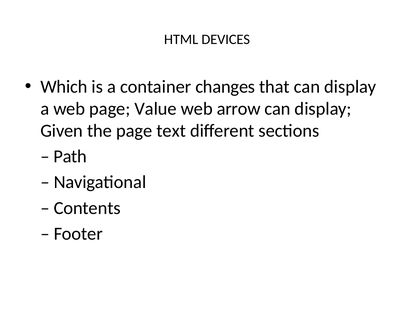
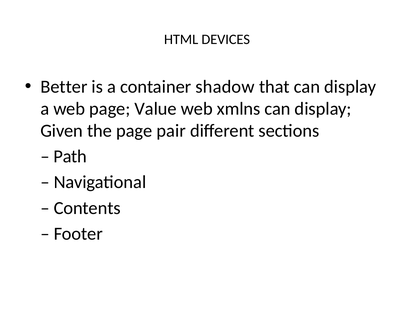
Which: Which -> Better (64, 87)
changes: changes -> shadow (225, 87)
arrow: arrow -> xmlns (239, 109)
text: text -> pair (171, 131)
